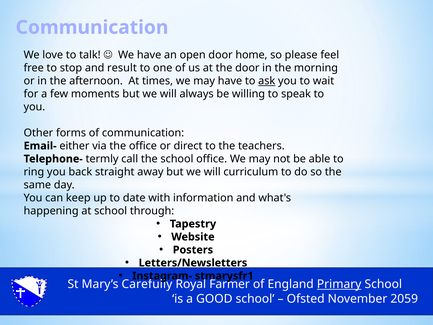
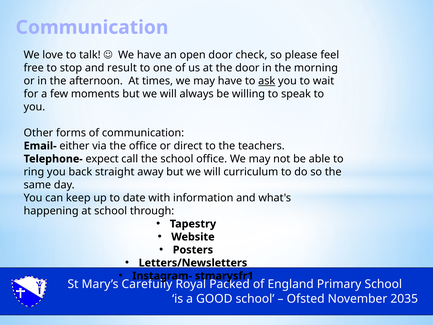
home: home -> check (251, 55)
termly: termly -> expect (102, 159)
Farmer: Farmer -> Packed (230, 284)
Primary underline: present -> none (339, 284)
2059: 2059 -> 2035 (404, 298)
